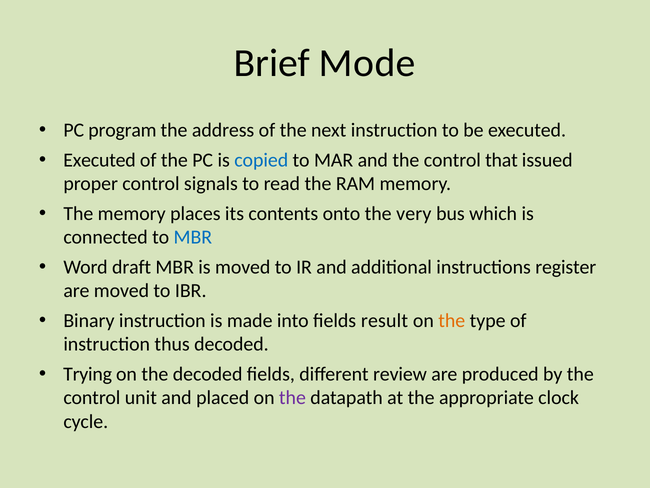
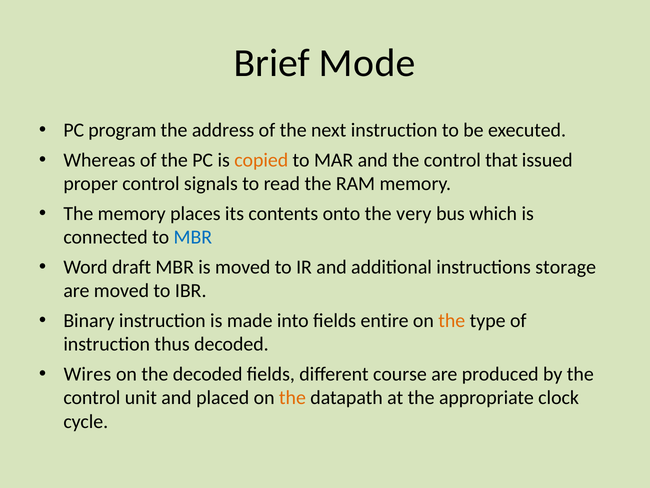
Executed: Executed -> Whereas (99, 160)
copied colour: blue -> orange (261, 160)
register: register -> storage (566, 267)
result: result -> entire (385, 320)
Trying: Trying -> Wires (87, 374)
review: review -> course (400, 374)
the colour: purple -> orange (292, 397)
